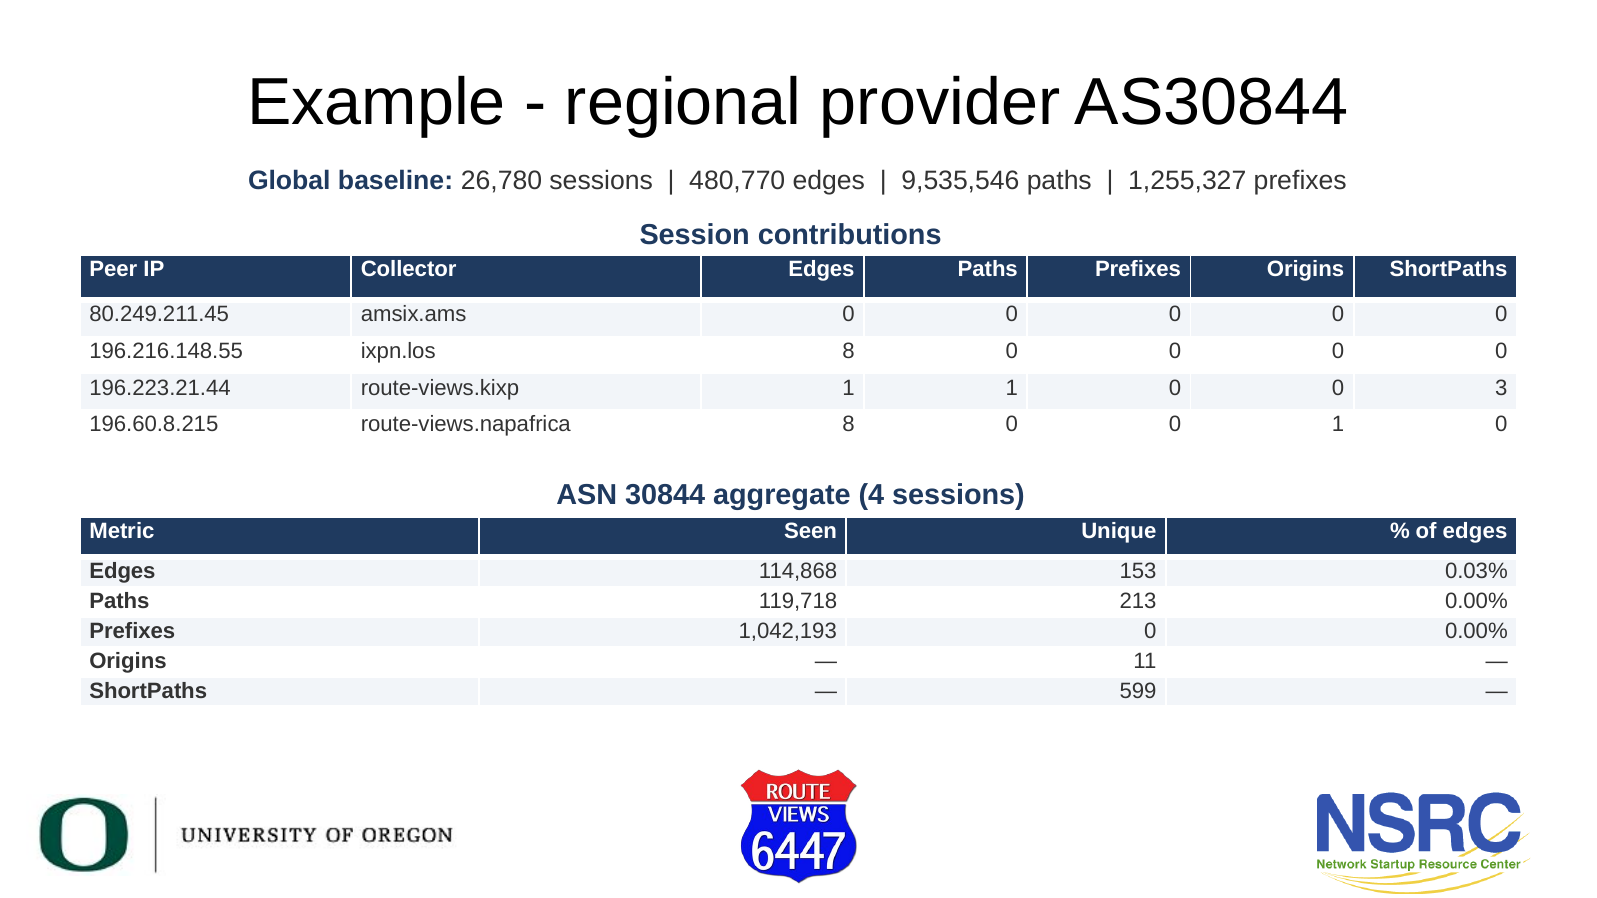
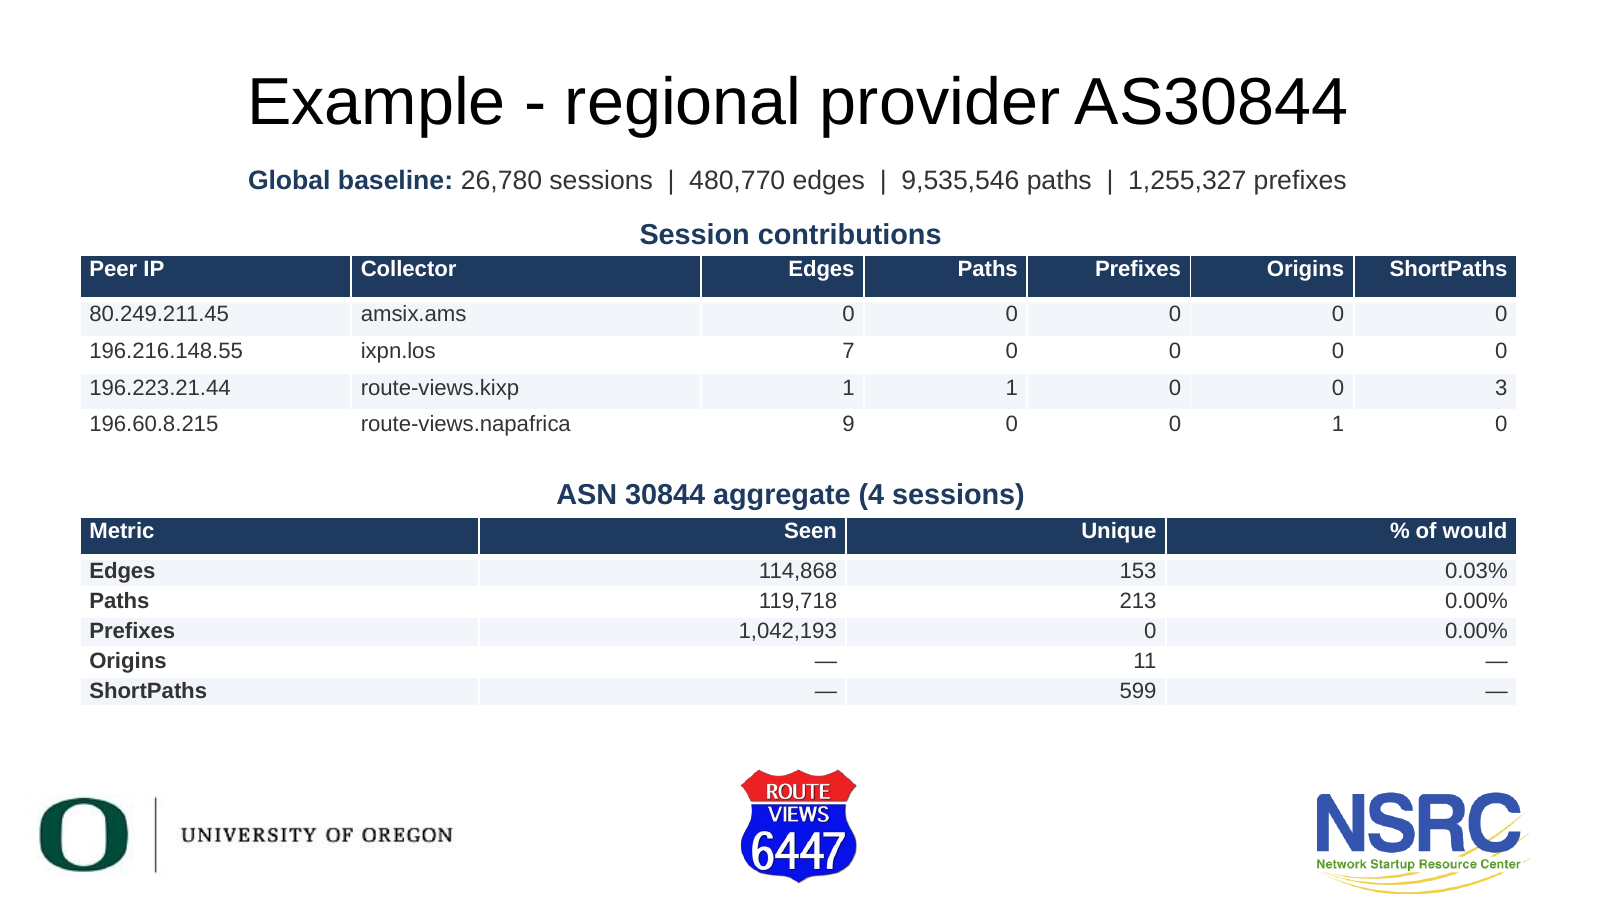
ixpn.los 8: 8 -> 7 (849, 351)
route-views.napafrica 8: 8 -> 9 (849, 425)
of edges: edges -> would (1475, 532)
